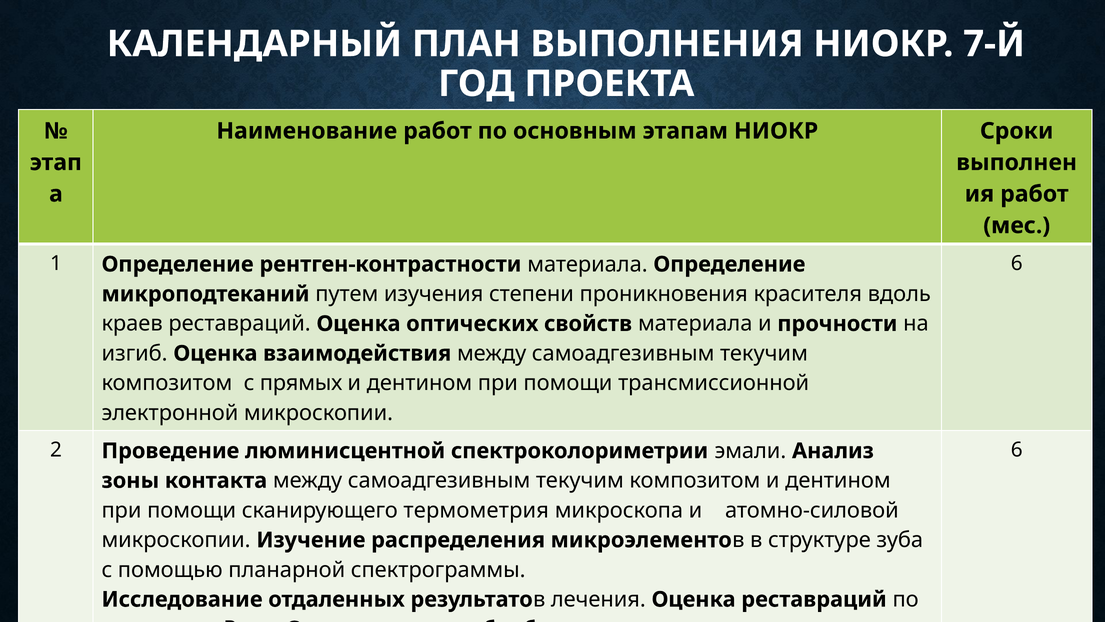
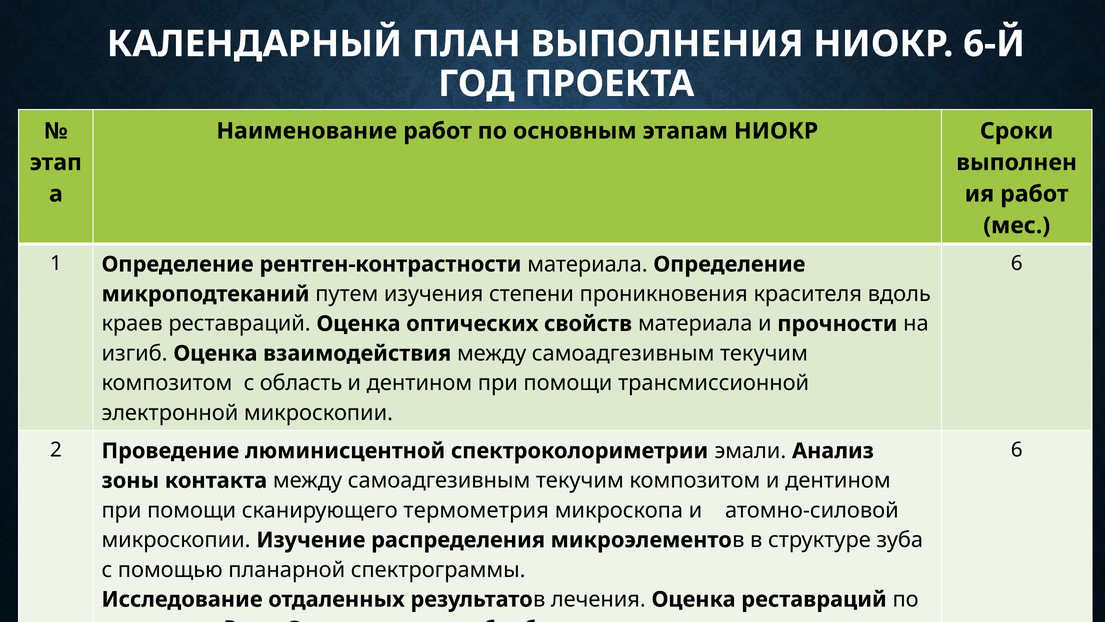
7-Й: 7-Й -> 6-Й (994, 44)
прямых: прямых -> область (301, 383)
